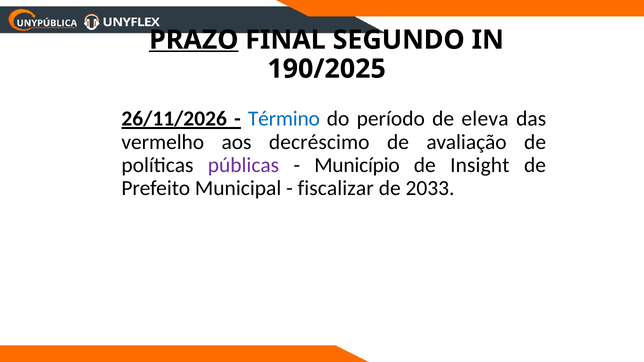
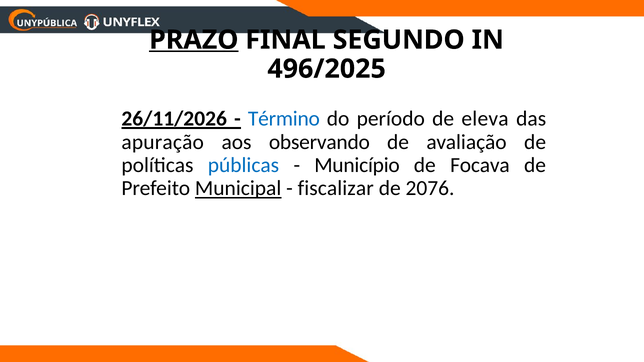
190/2025: 190/2025 -> 496/2025 (327, 69)
vermelho: vermelho -> apuração (163, 142)
decréscimo: decréscimo -> observando (319, 142)
públicas colour: purple -> blue (243, 165)
Insight: Insight -> Focava (480, 165)
Municipal underline: none -> present (238, 189)
2033: 2033 -> 2076 (430, 189)
